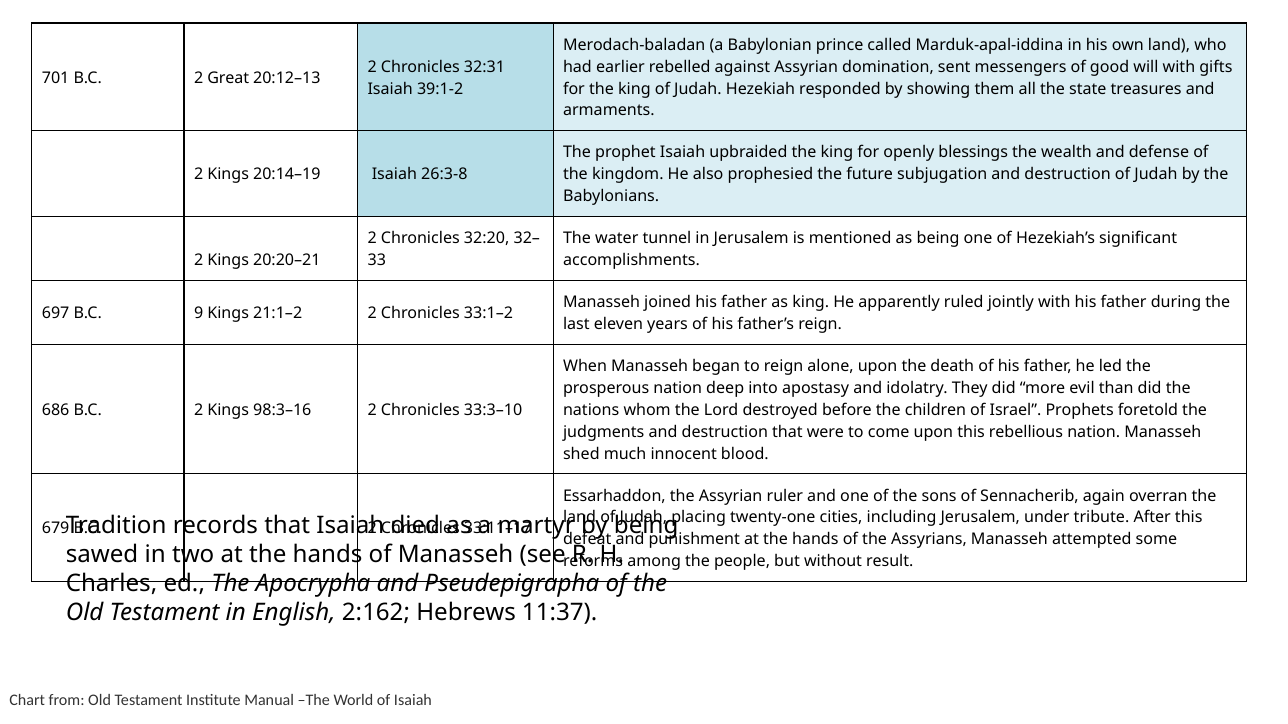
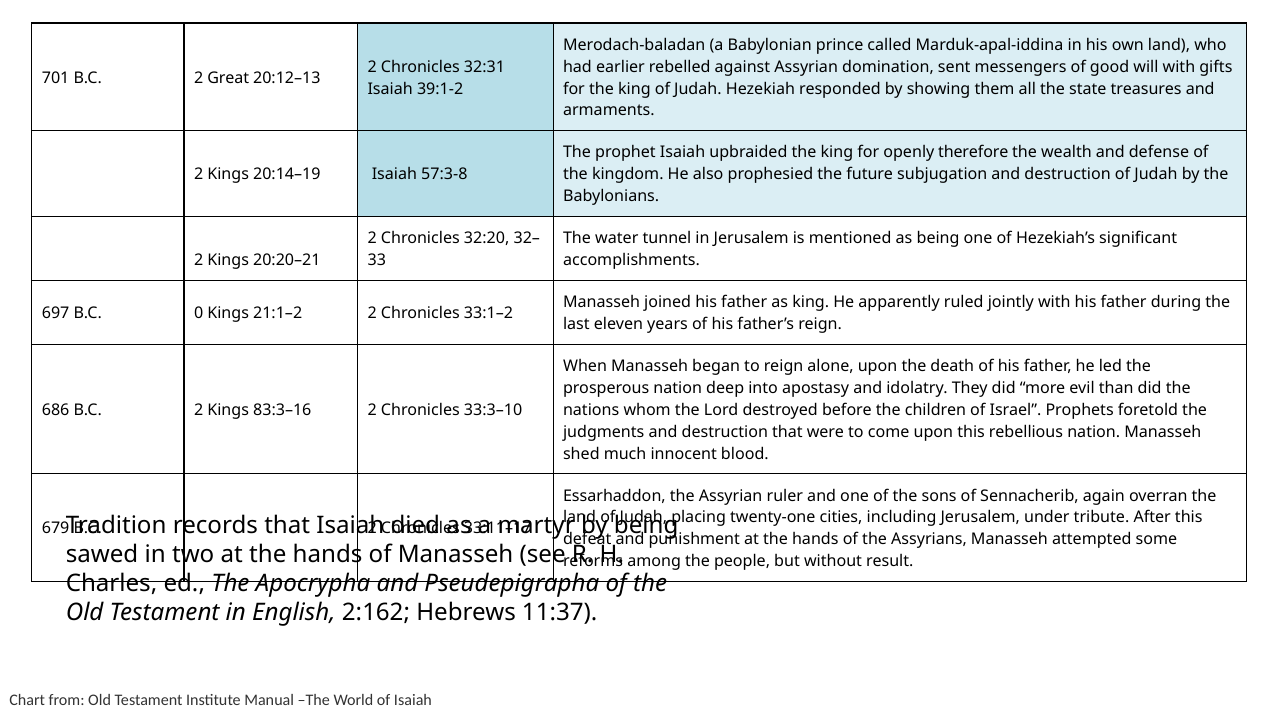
blessings: blessings -> therefore (973, 153)
26:3-8: 26:3-8 -> 57:3-8 (444, 175)
9: 9 -> 0 (199, 313)
98:3–16: 98:3–16 -> 83:3–16 (282, 410)
